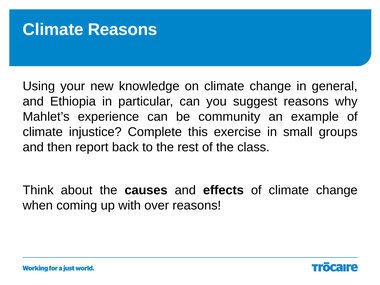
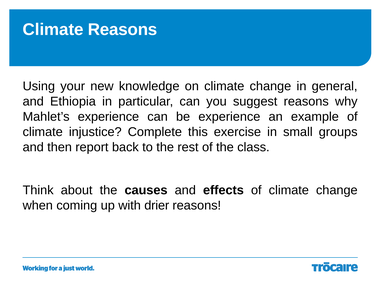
be community: community -> experience (229, 117)
over: over -> drier (157, 205)
